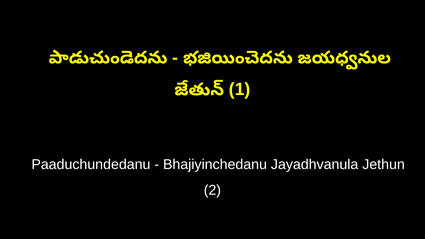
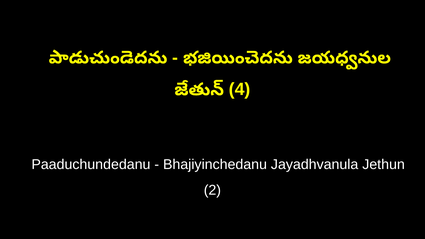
1: 1 -> 4 (240, 89)
